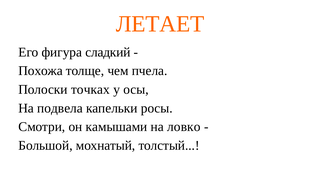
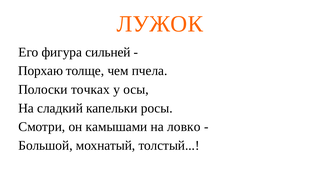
ЛЕТАЕТ: ЛЕТАЕТ -> ЛУЖОК (160, 24)
сладкий: сладкий -> сильней (108, 52)
Похожа: Похожа -> Порхаю (41, 71)
подвела: подвела -> сладкий (60, 108)
